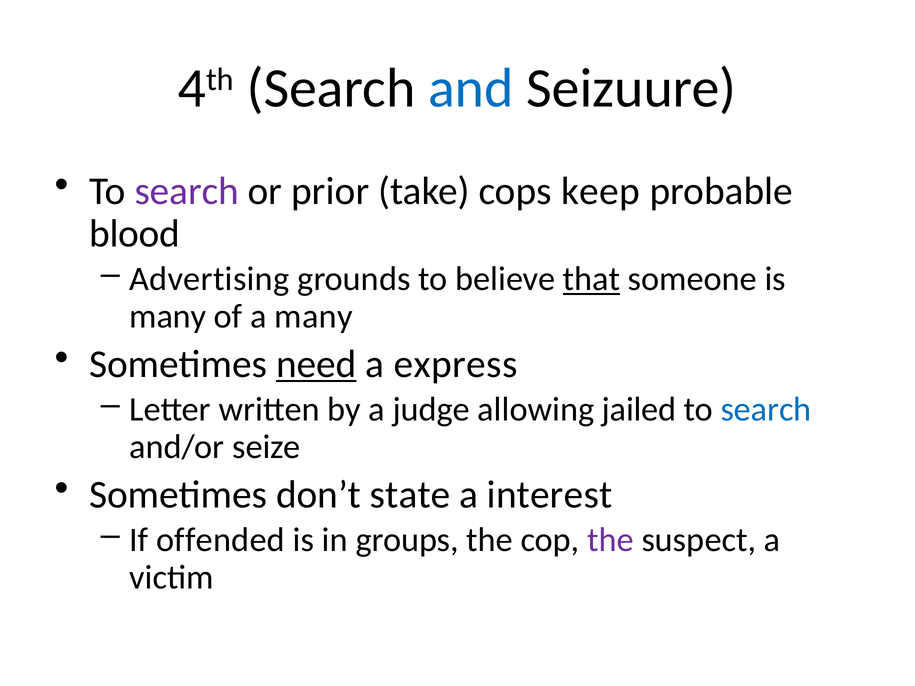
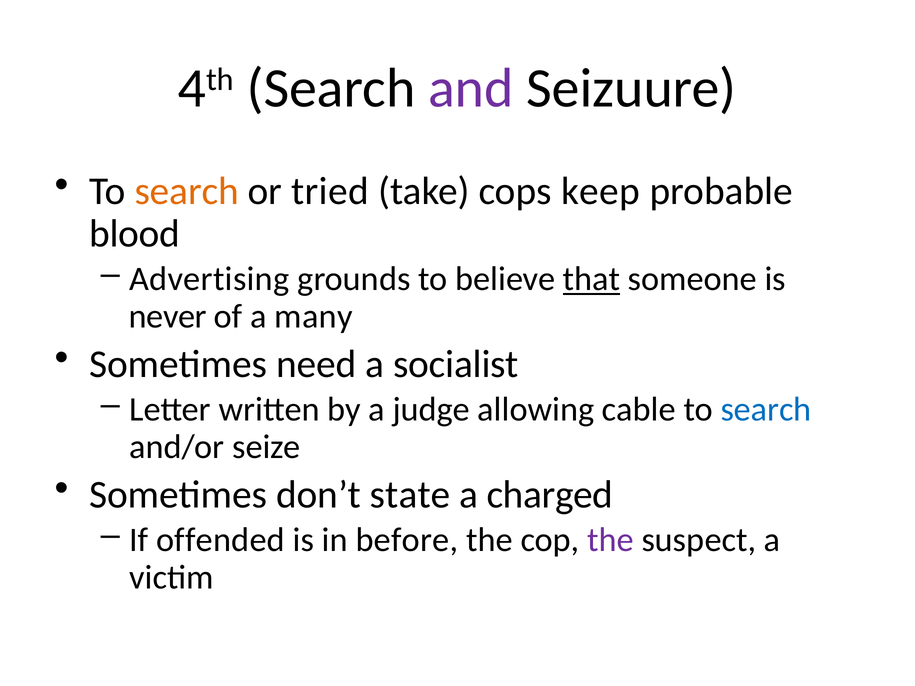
and colour: blue -> purple (471, 89)
search colour: purple -> orange (187, 191)
prior: prior -> tried (330, 191)
many: many -> never (168, 316)
need underline: present -> none (316, 364)
express: express -> socialist (456, 364)
jailed: jailed -> cable (639, 410)
interest: interest -> charged (550, 495)
groups: groups -> before (407, 540)
